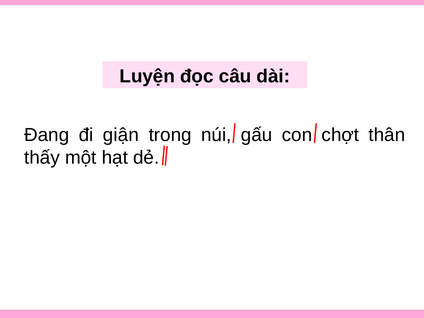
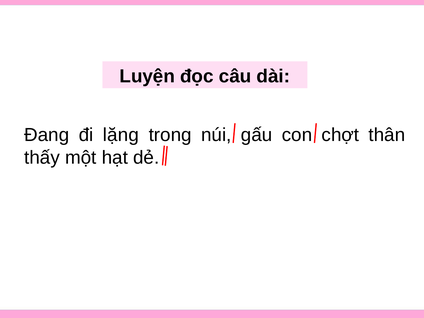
giận: giận -> lặng (121, 135)
